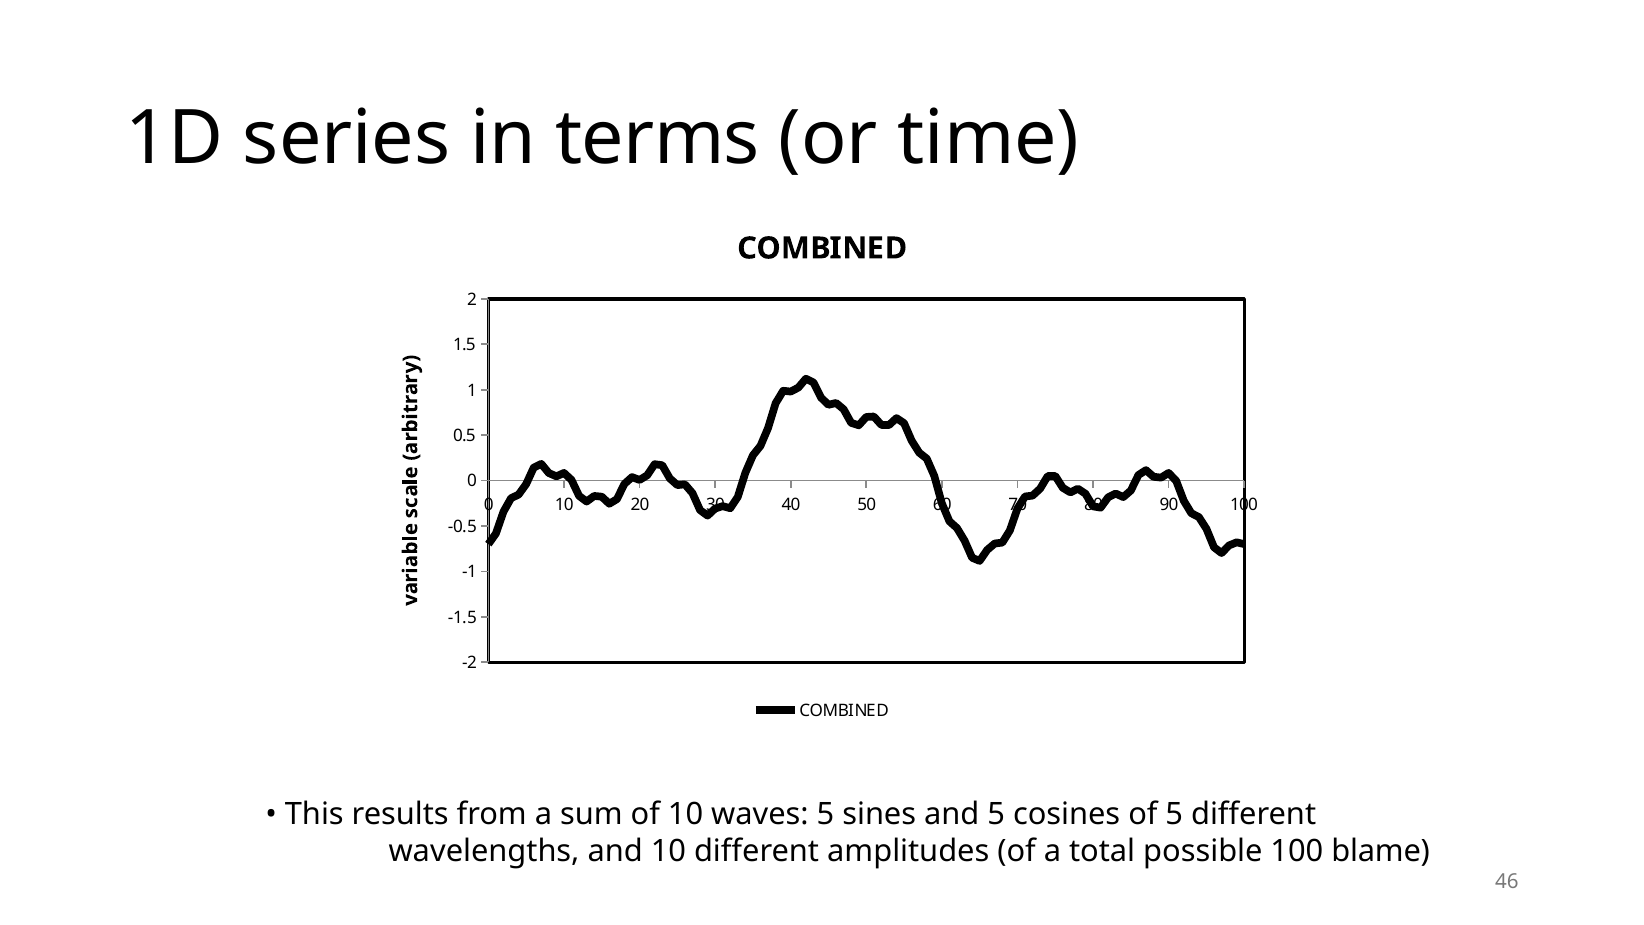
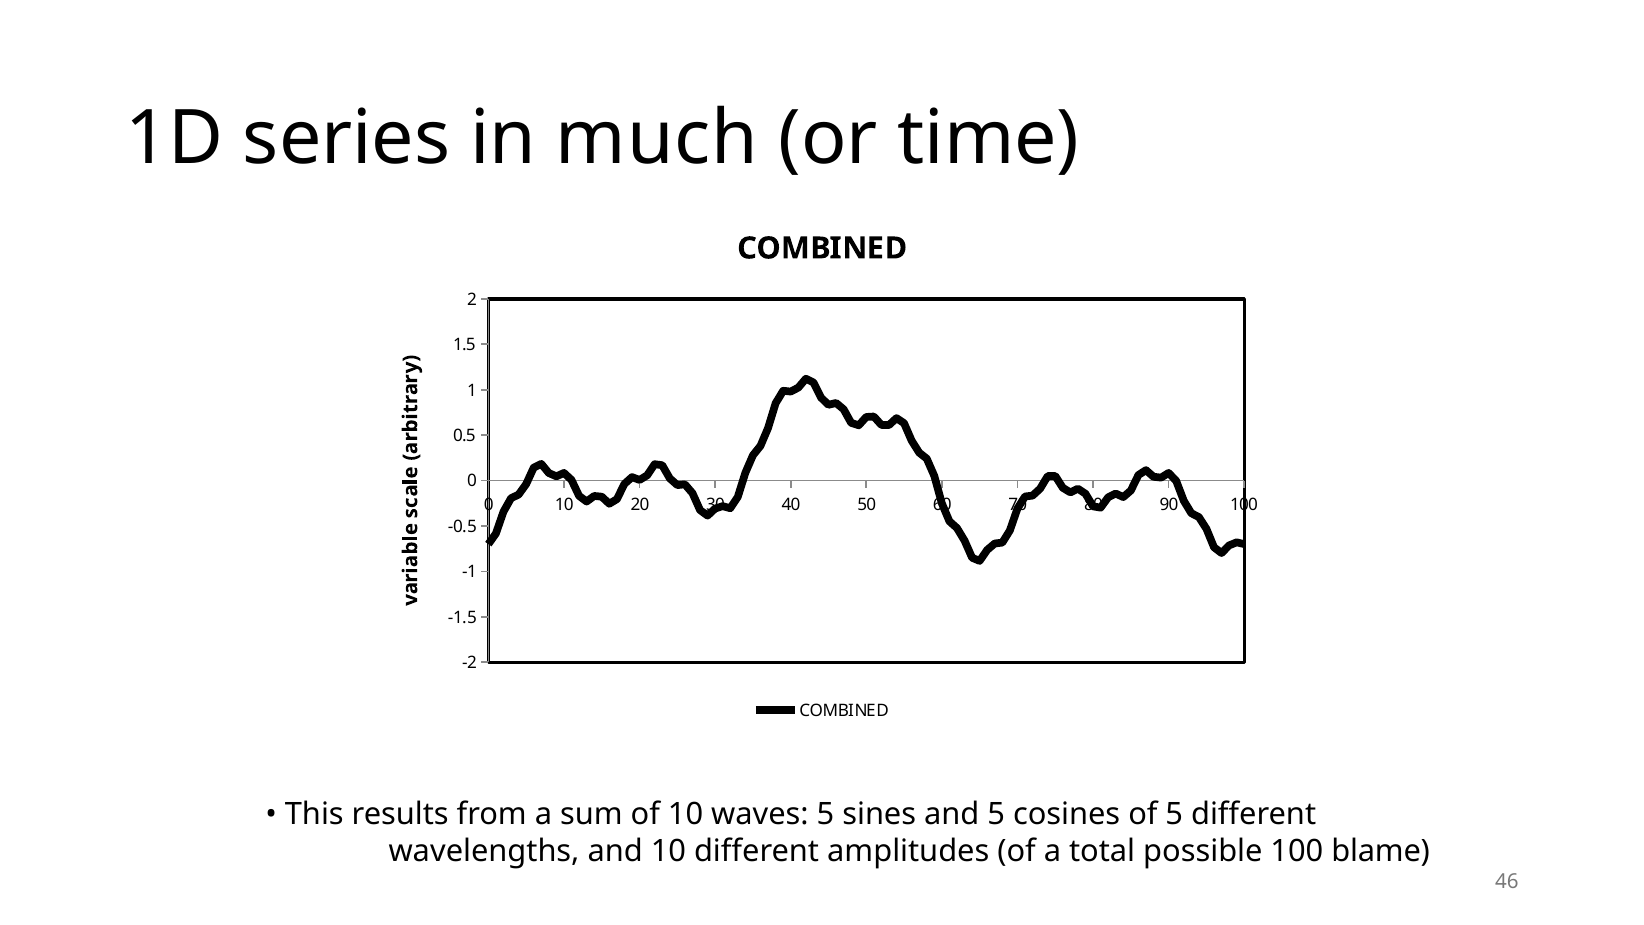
terms: terms -> much (657, 138)
